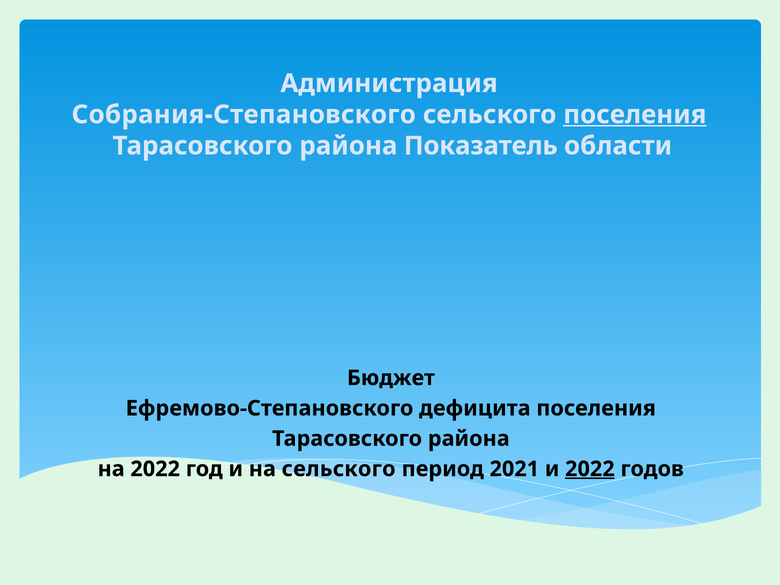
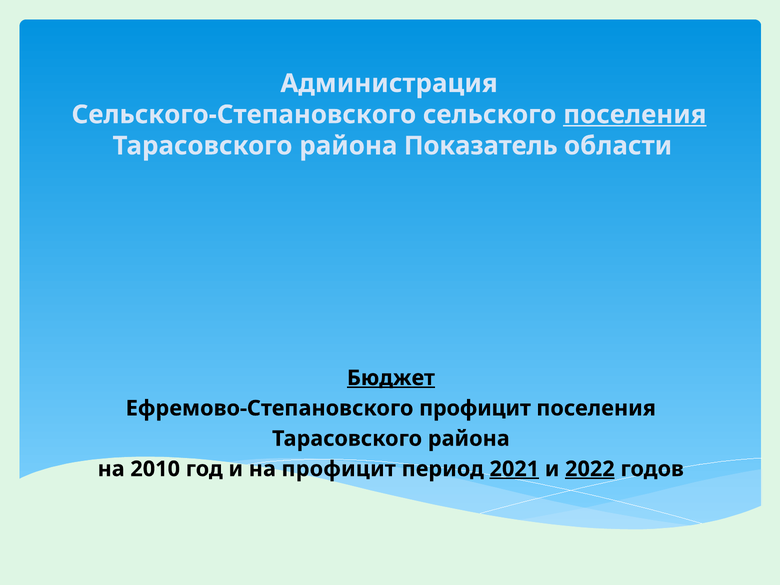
Собрания-Степановского: Собрания-Степановского -> Сельского-Степановского (244, 115)
Бюджет underline: none -> present (391, 378)
Ефремово-Степановского дефицита: дефицита -> профицит (475, 408)
на 2022: 2022 -> 2010 (155, 469)
на сельского: сельского -> профицит (339, 469)
2021 underline: none -> present (514, 469)
